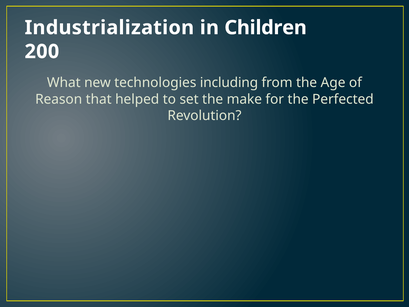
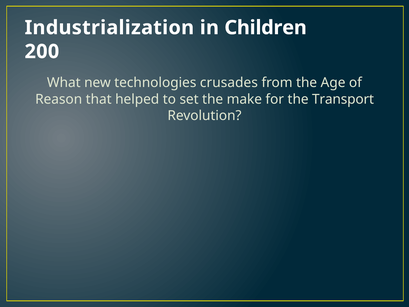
including: including -> crusades (229, 83)
Perfected: Perfected -> Transport (343, 99)
